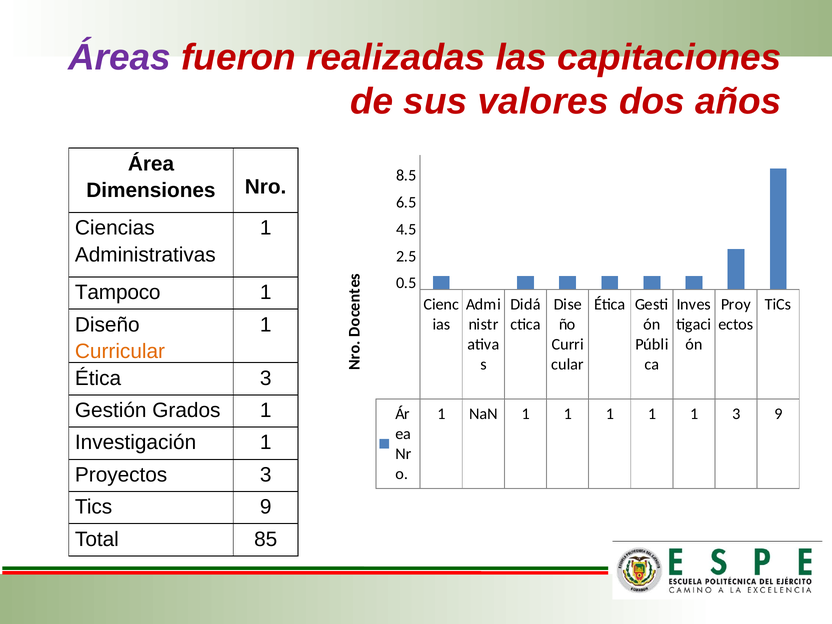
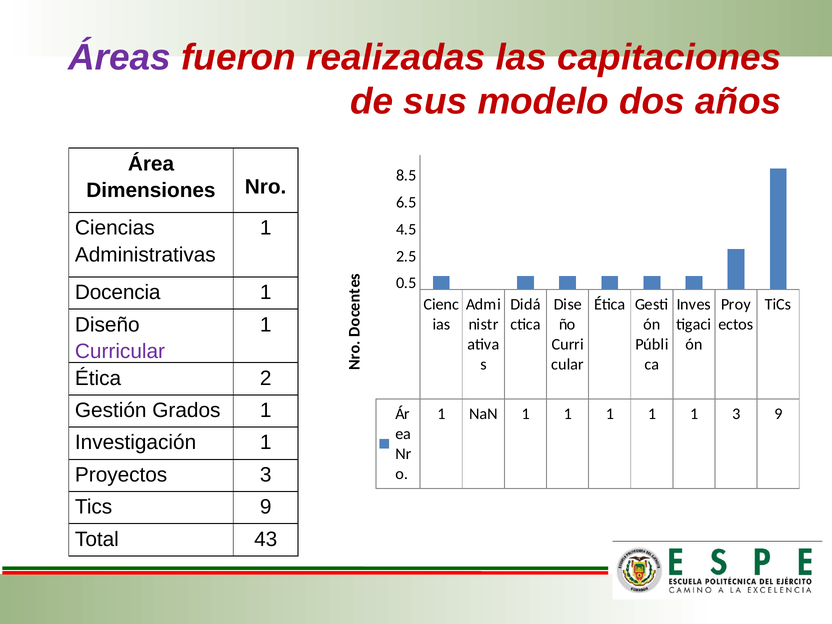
valores: valores -> modelo (543, 102)
Tampoco: Tampoco -> Docencia (118, 292)
Curricular colour: orange -> purple (120, 351)
Ética 3: 3 -> 2 (266, 378)
85: 85 -> 43 (266, 539)
